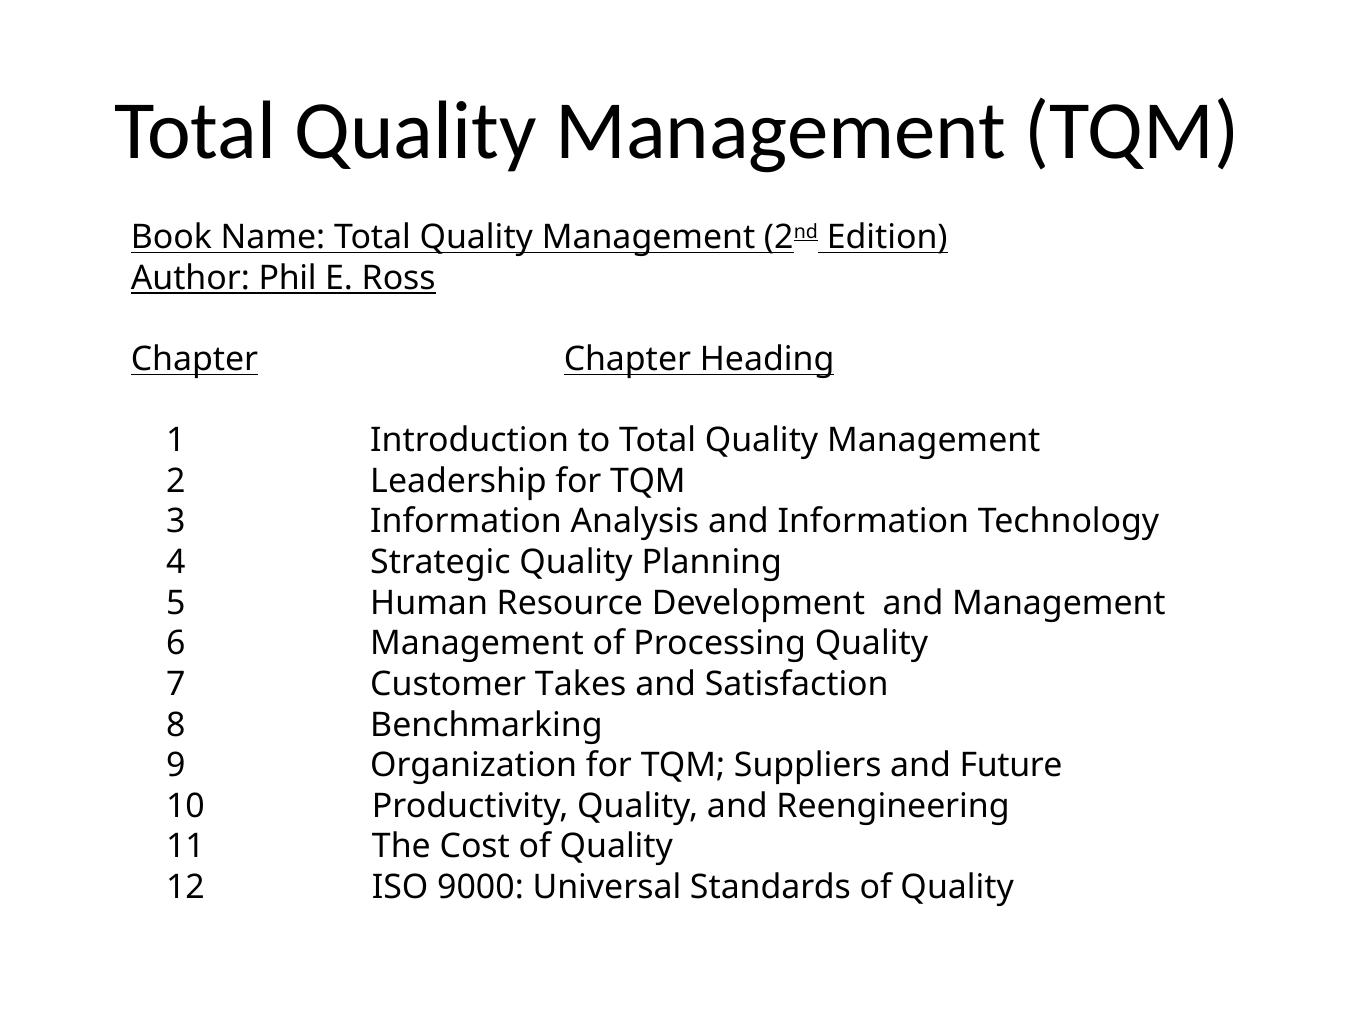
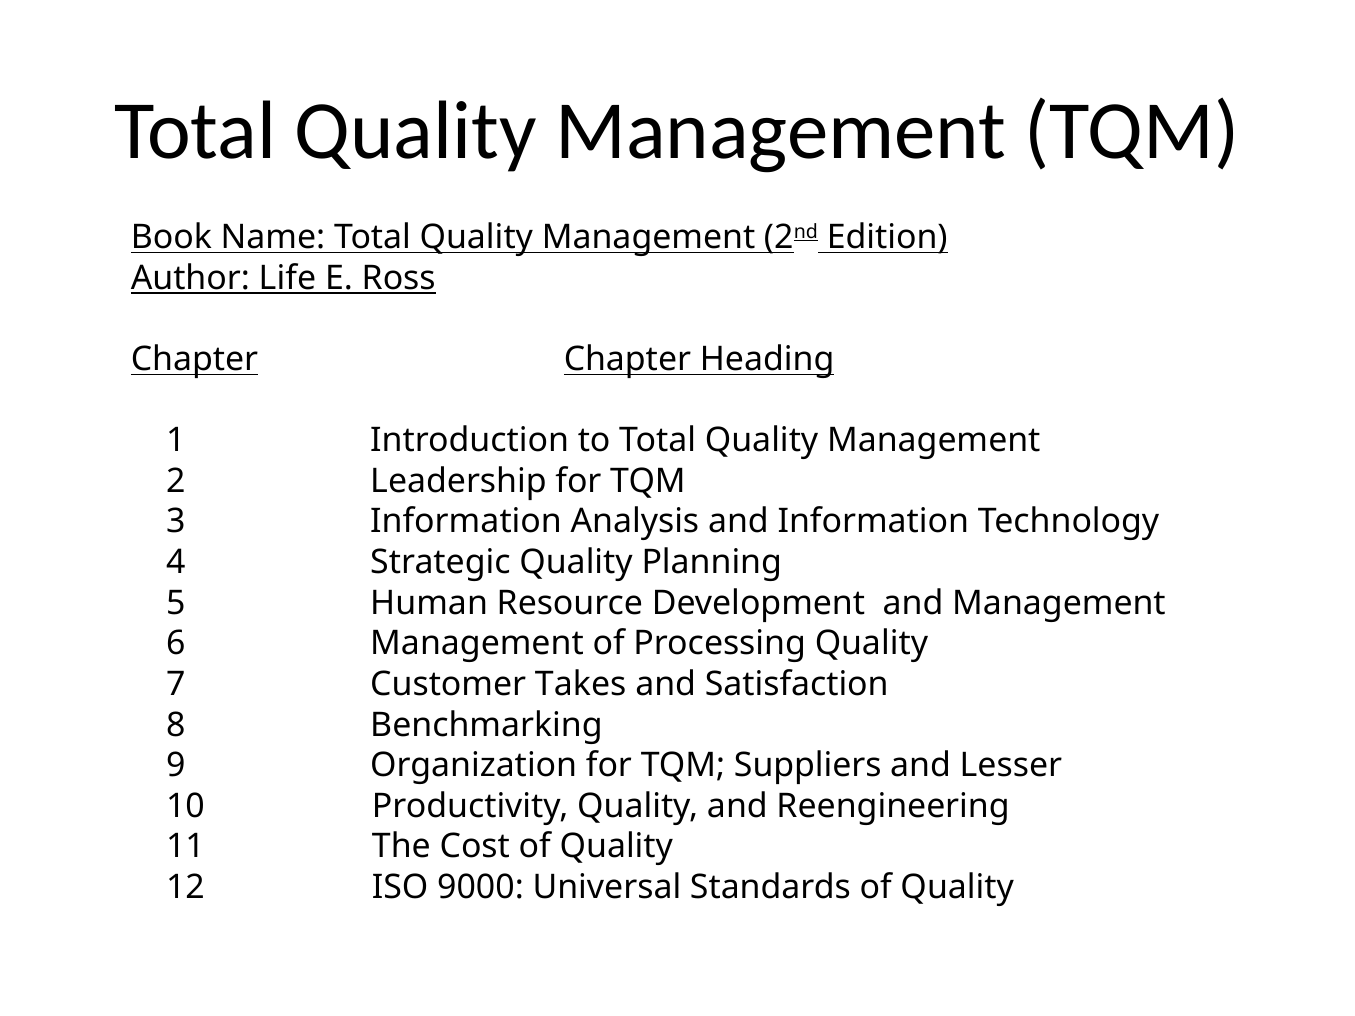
Phil: Phil -> Life (287, 278)
Future: Future -> Lesser (1011, 766)
